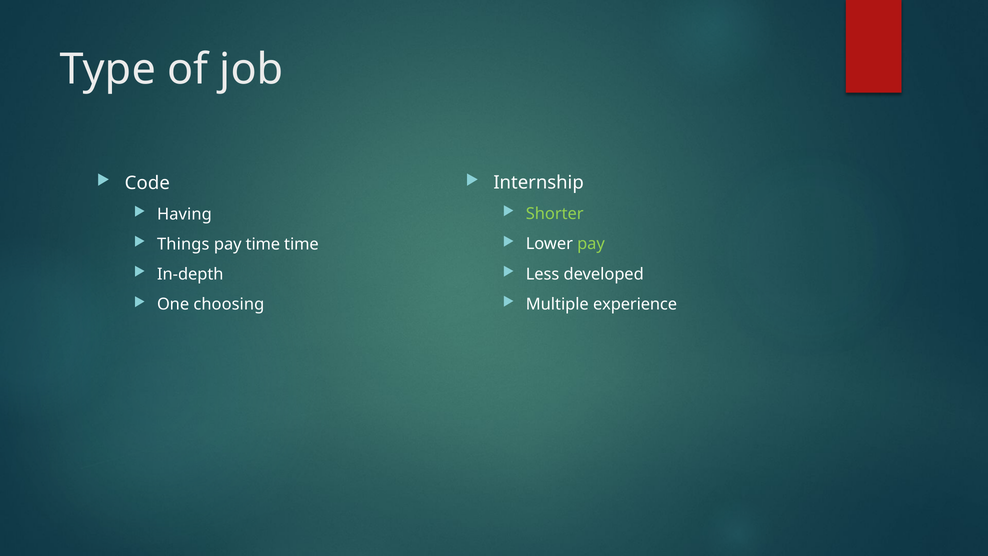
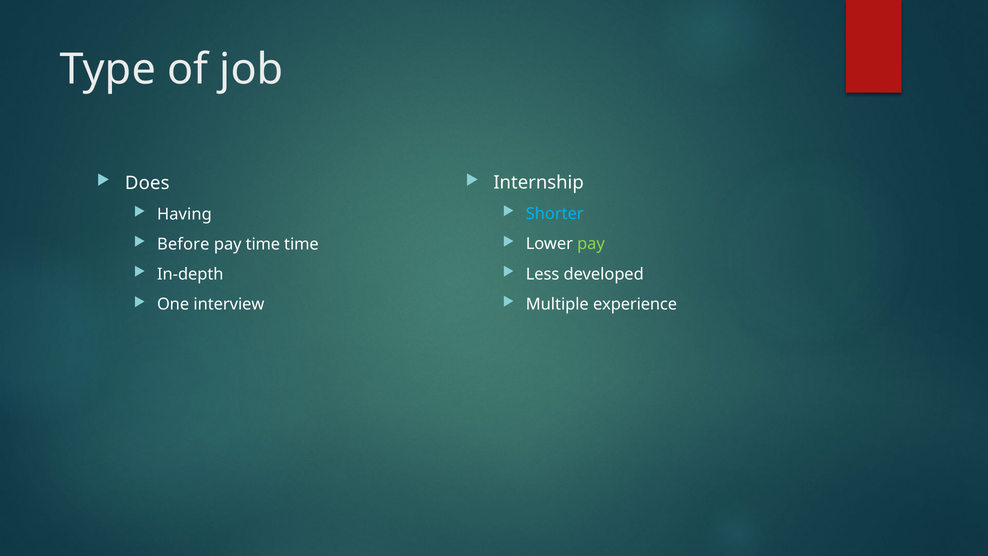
Code: Code -> Does (147, 183)
Shorter colour: light green -> light blue (555, 214)
Things: Things -> Before (183, 244)
choosing: choosing -> interview (229, 304)
